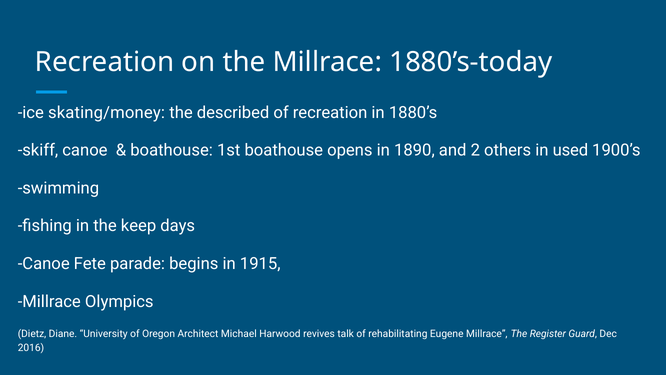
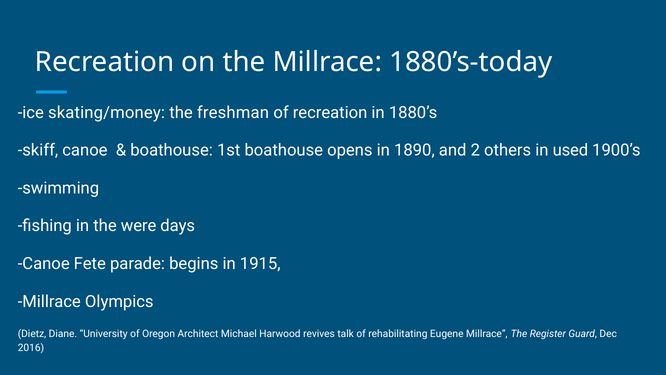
described: described -> freshman (233, 112)
keep: keep -> were (139, 226)
